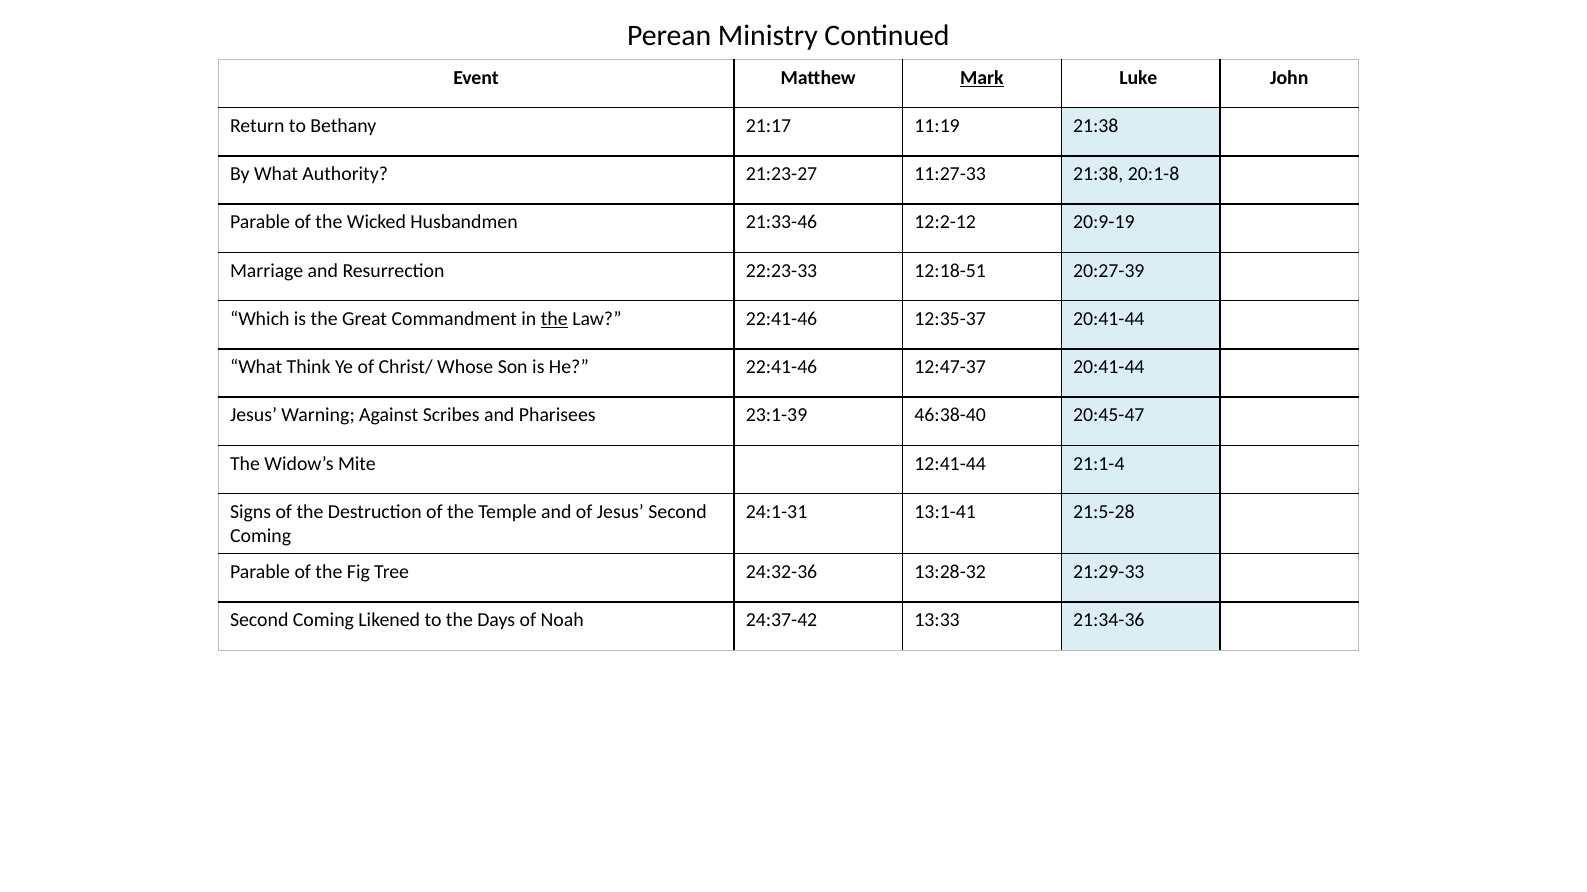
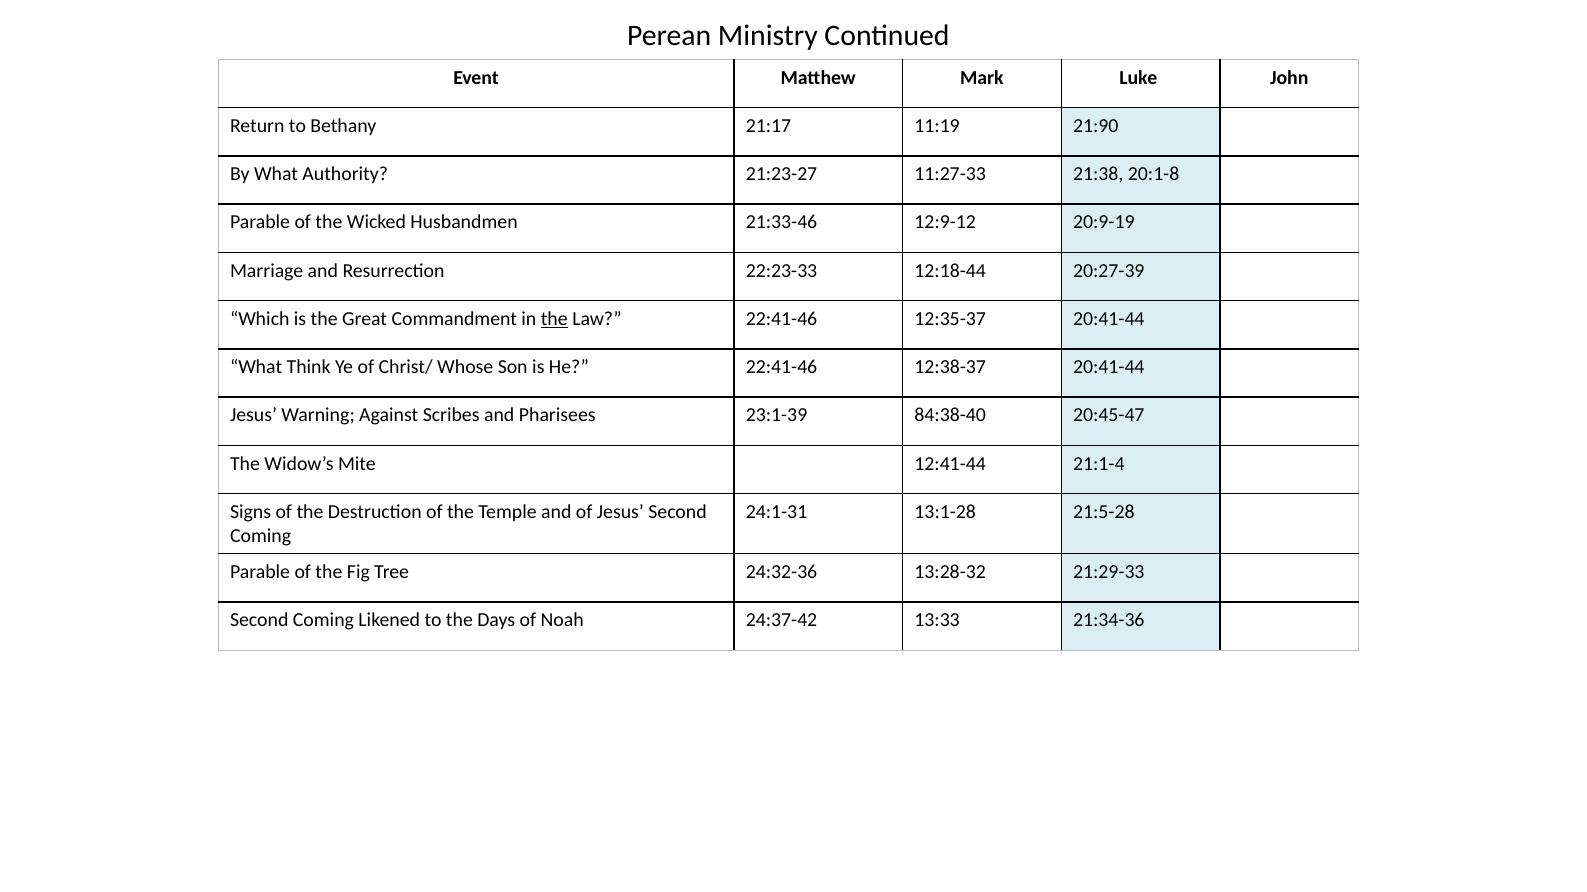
Mark underline: present -> none (982, 78)
11:19 21:38: 21:38 -> 21:90 (1096, 126)
12:2-12: 12:2-12 -> 12:9-12 (945, 223)
12:18-51: 12:18-51 -> 12:18-44 (950, 271)
12:47-37: 12:47-37 -> 12:38-37 (950, 367)
46:38-40: 46:38-40 -> 84:38-40 (950, 416)
13:1-41: 13:1-41 -> 13:1-28 (945, 512)
